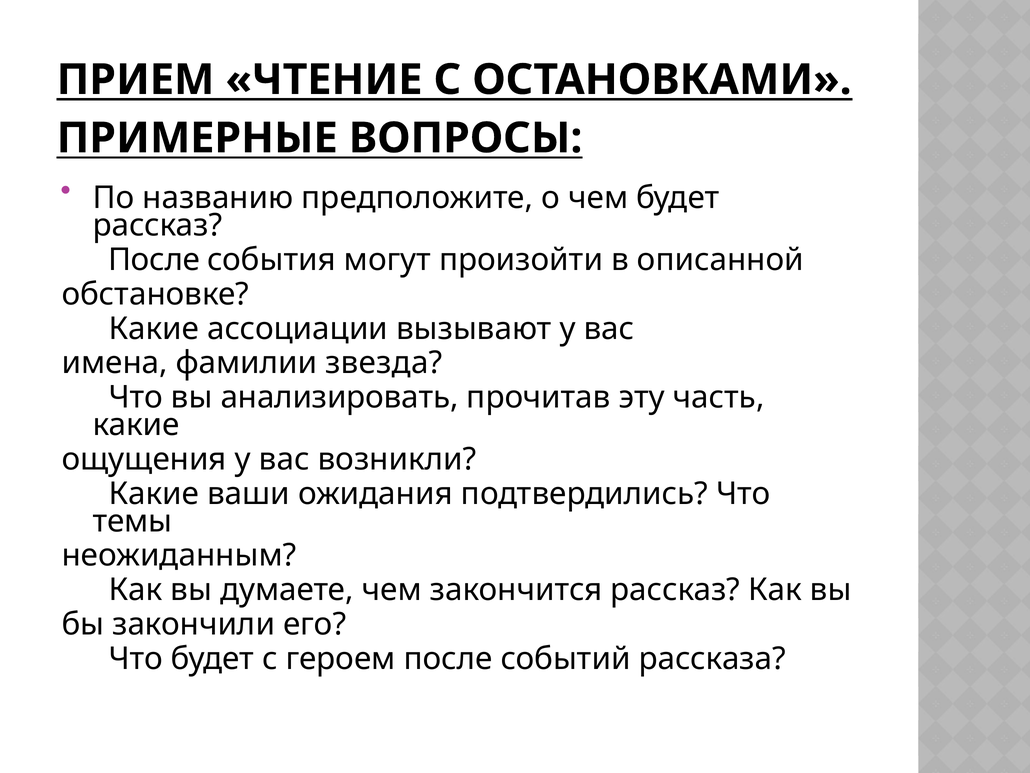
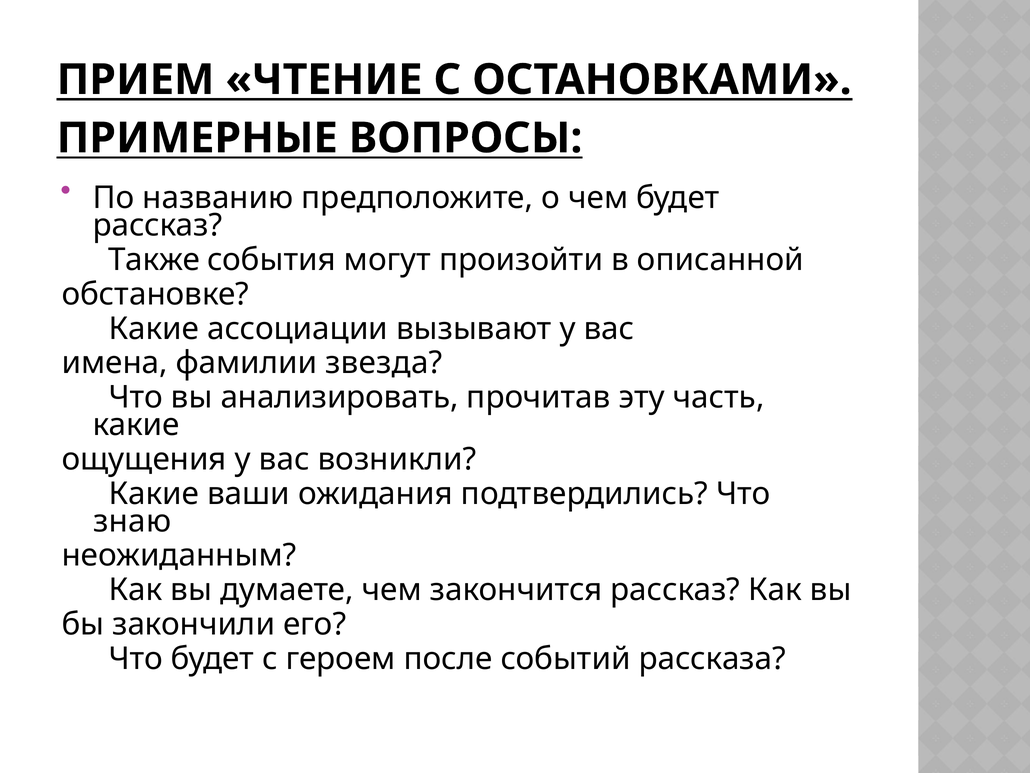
После: После -> Также (154, 260)
темы: темы -> знаю (132, 521)
